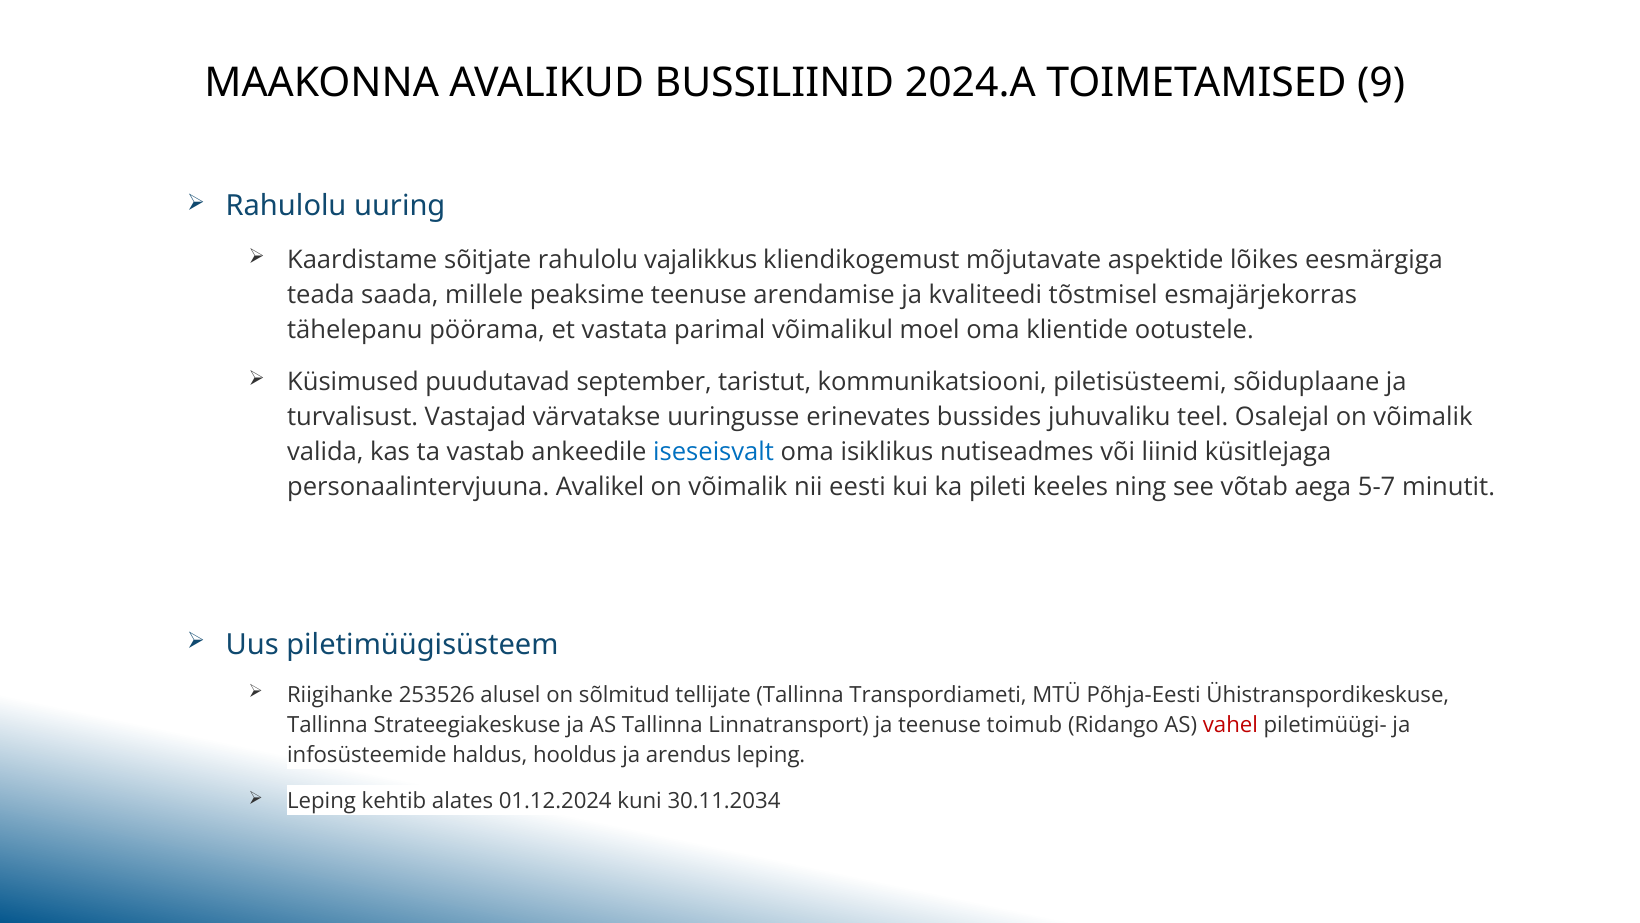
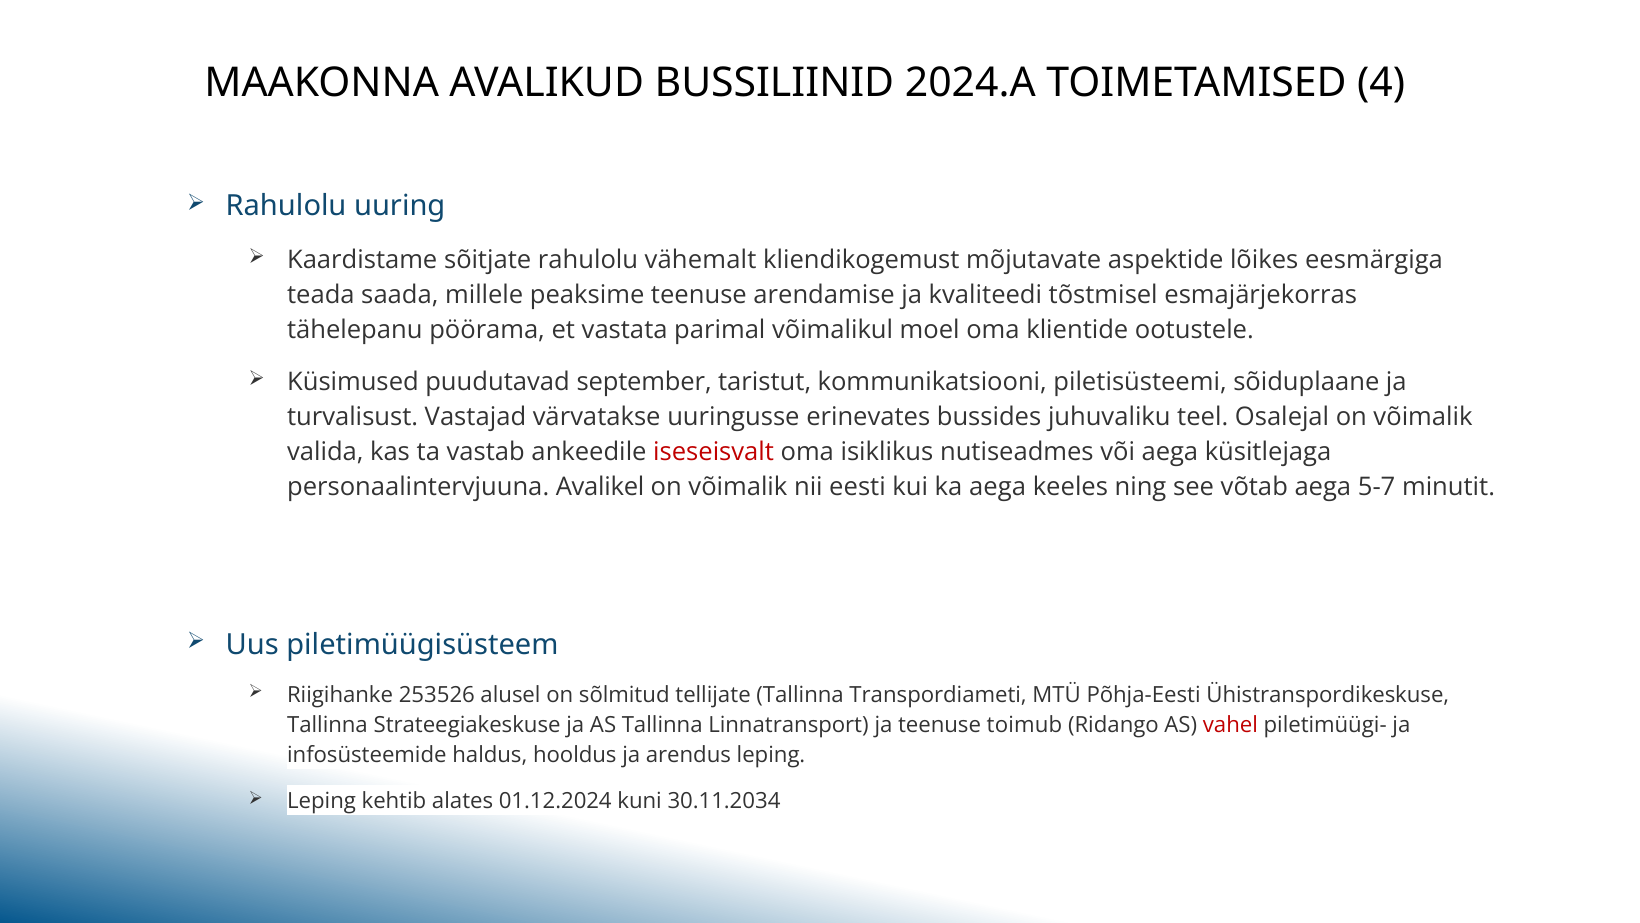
9: 9 -> 4 (1381, 83)
vajalikkus: vajalikkus -> vähemalt (701, 260)
iseseisvalt colour: blue -> red (714, 452)
või liinid: liinid -> aega (1170, 452)
ka pileti: pileti -> aega (998, 487)
